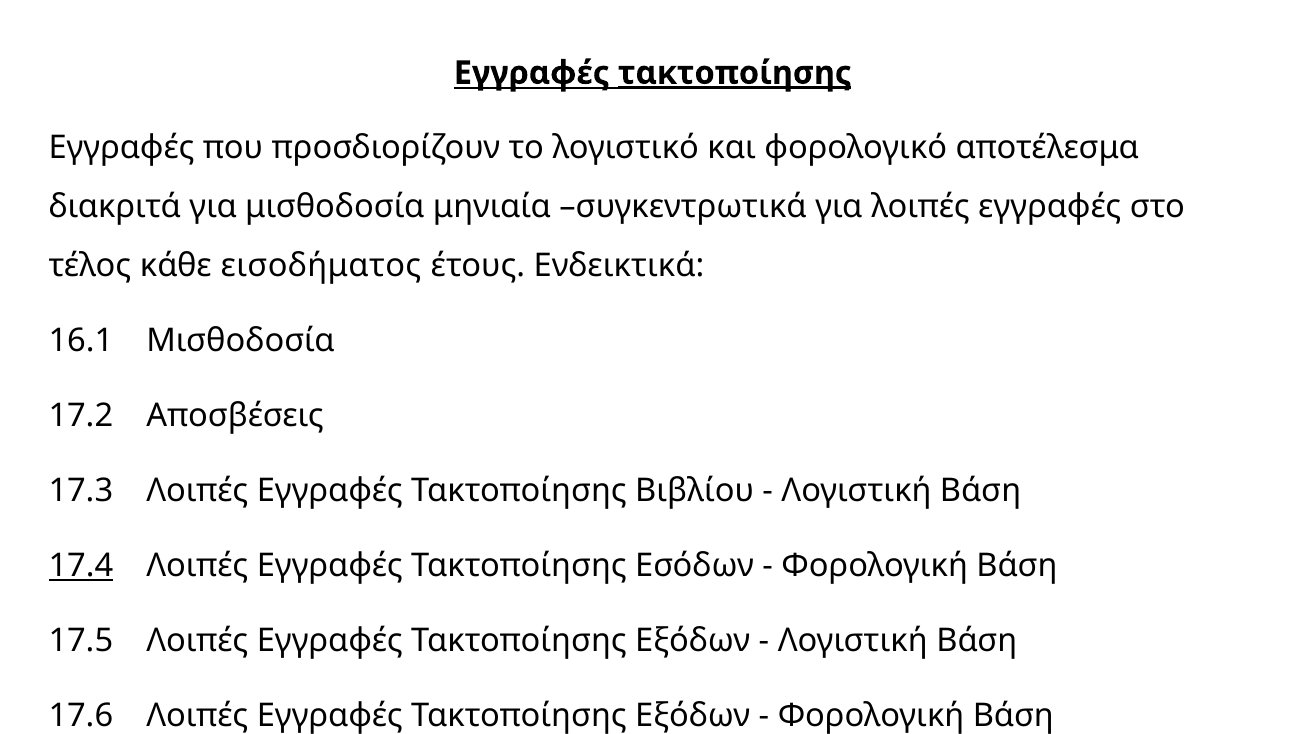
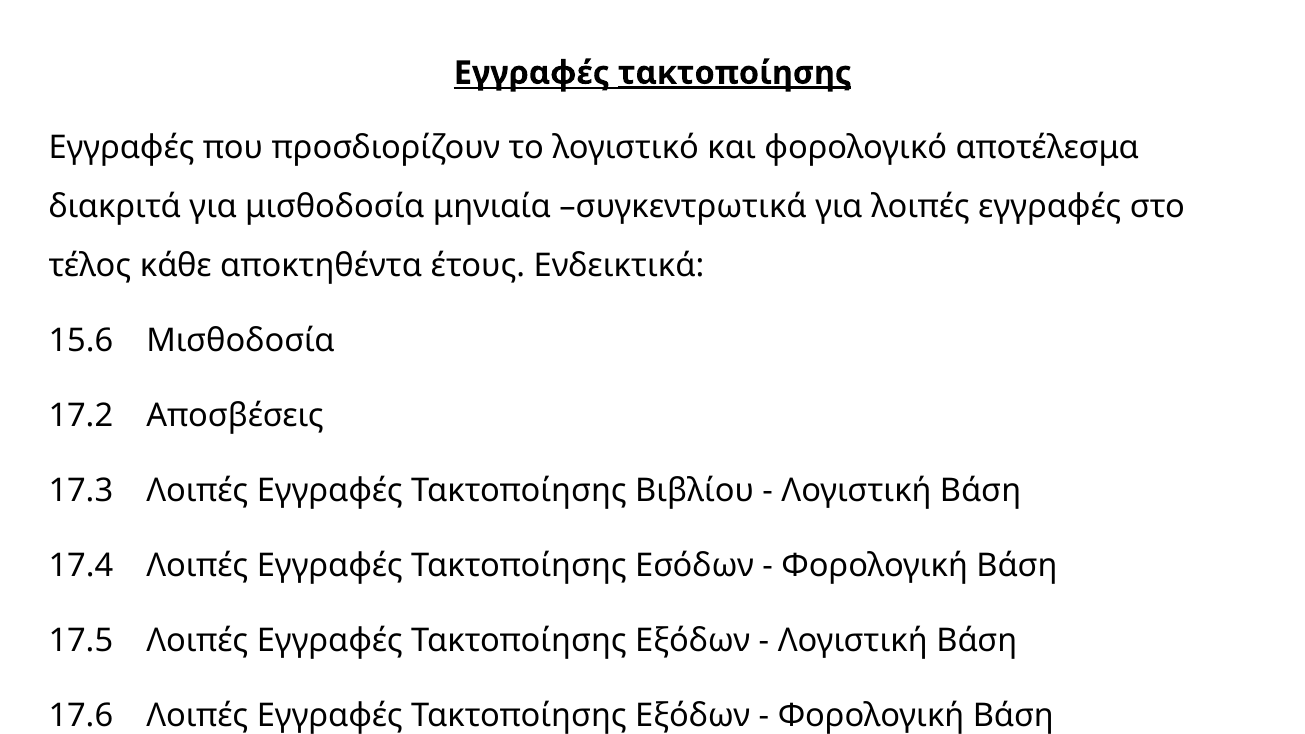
εισοδήματος: εισοδήματος -> αποκτηθέντα (321, 266)
16.1: 16.1 -> 15.6 (81, 341)
17.4 underline: present -> none (81, 566)
